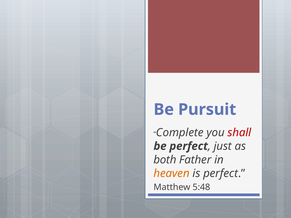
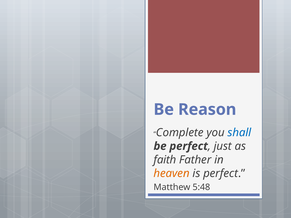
Pursuit: Pursuit -> Reason (207, 110)
shall colour: red -> blue (239, 133)
both: both -> faith (165, 160)
